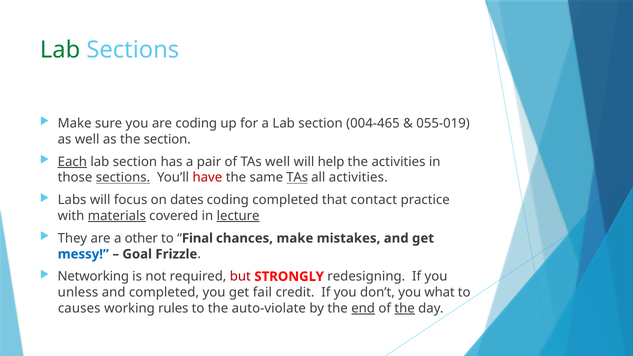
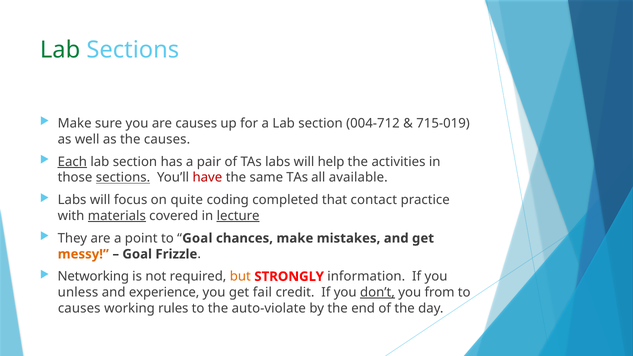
are coding: coding -> causes (196, 123)
004-465: 004-465 -> 004-712 (373, 123)
055-019: 055-019 -> 715-019 (443, 123)
the section: section -> causes (167, 139)
TAs well: well -> labs (278, 162)
TAs underline: present -> none (297, 178)
all activities: activities -> available (358, 178)
dates: dates -> quite (187, 200)
other: other -> point (141, 238)
Final: Final -> Goal (197, 238)
messy colour: blue -> orange (83, 254)
but colour: red -> orange (240, 277)
redesigning: redesigning -> information (366, 277)
and completed: completed -> experience (164, 292)
don’t underline: none -> present (378, 292)
what: what -> from (440, 292)
end underline: present -> none (363, 308)
the underline: present -> none (405, 308)
